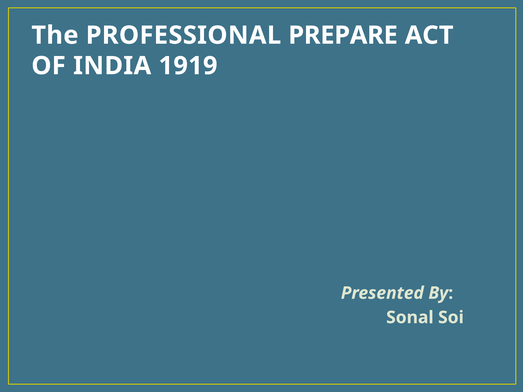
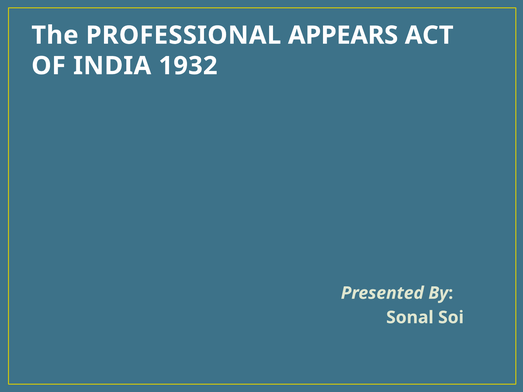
PREPARE: PREPARE -> APPEARS (343, 35)
1919: 1919 -> 1932 (188, 66)
